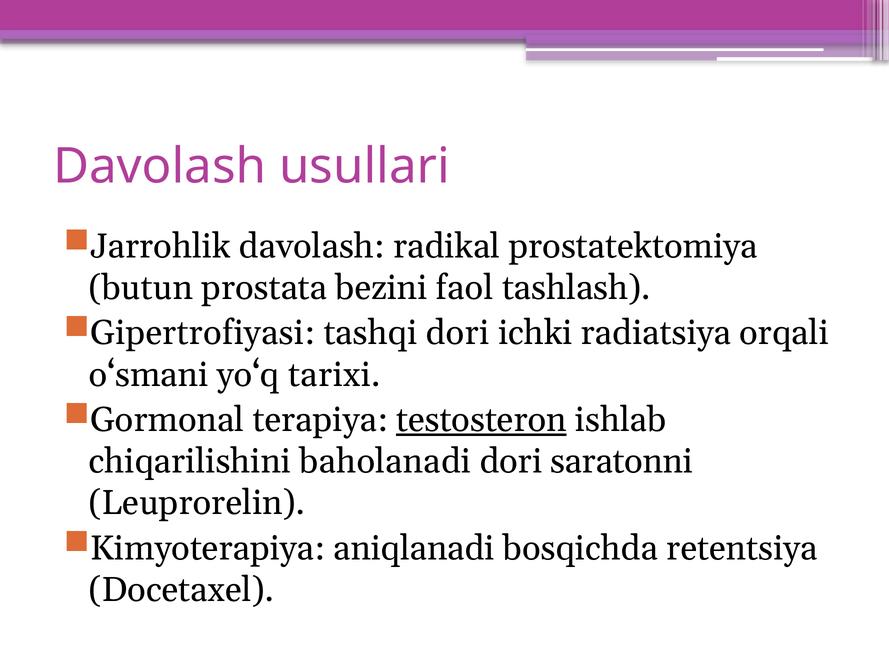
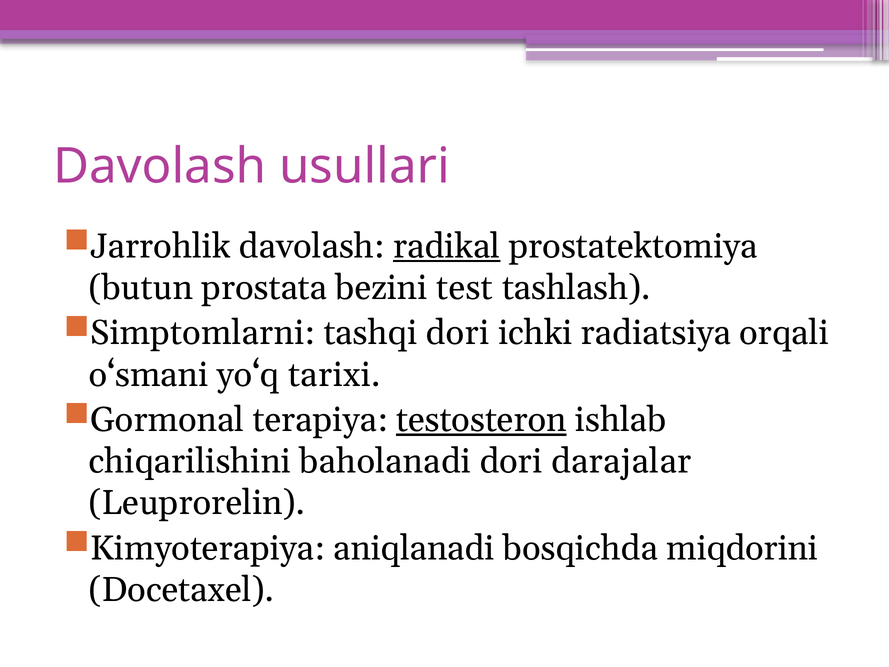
radikal underline: none -> present (447, 246)
faol: faol -> test (465, 288)
Gipertrofiyasi: Gipertrofiyasi -> Simptomlarni (203, 333)
saratonni: saratonni -> darajalar (621, 461)
retentsiya: retentsiya -> miqdorini (742, 548)
